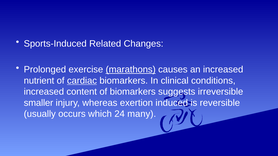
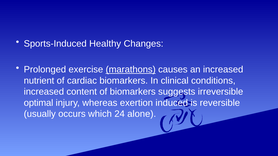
Related: Related -> Healthy (105, 44)
cardiac underline: present -> none (82, 81)
smaller: smaller -> optimal (38, 103)
many: many -> alone (142, 114)
